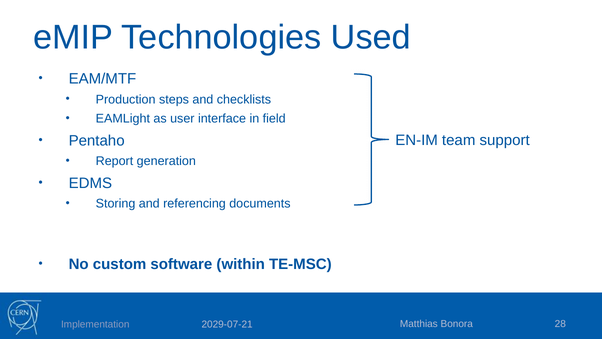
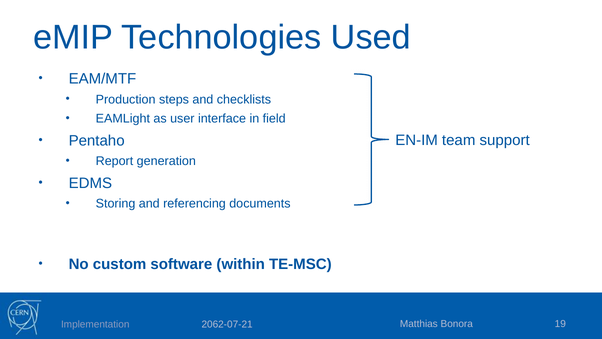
28: 28 -> 19 (560, 324)
2029-07-21: 2029-07-21 -> 2062-07-21 (227, 324)
